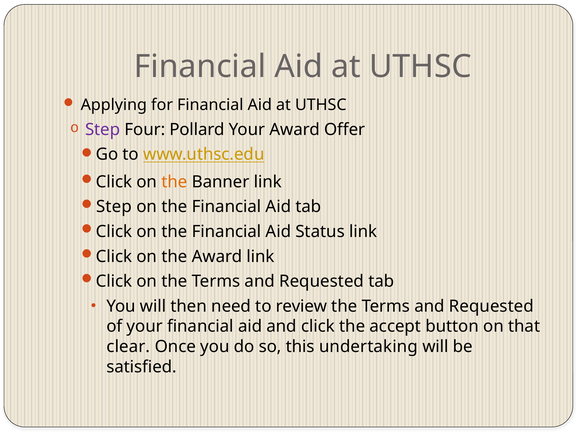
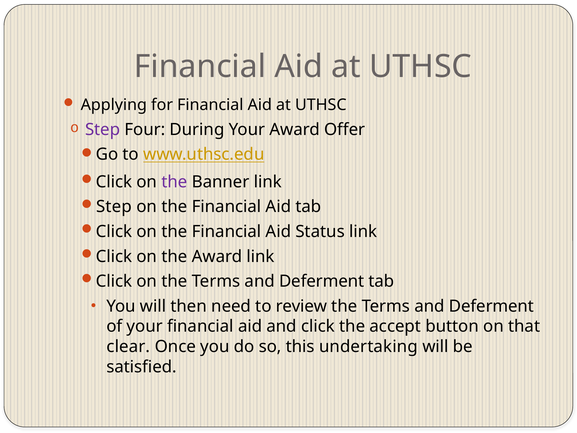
Pollard: Pollard -> During (197, 129)
the colour: orange -> purple (174, 182)
Requested: Requested -> Deferment (322, 281)
Requested: Requested -> Deferment (491, 306)
